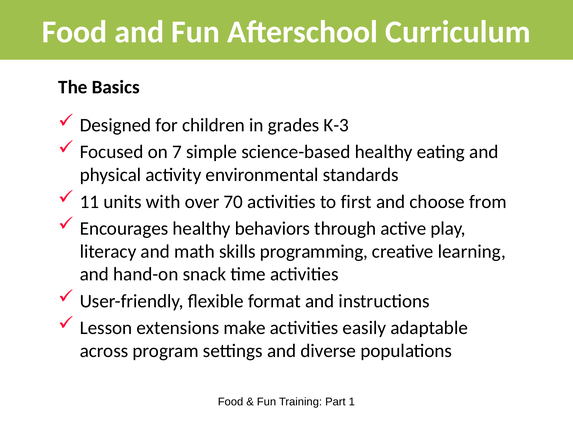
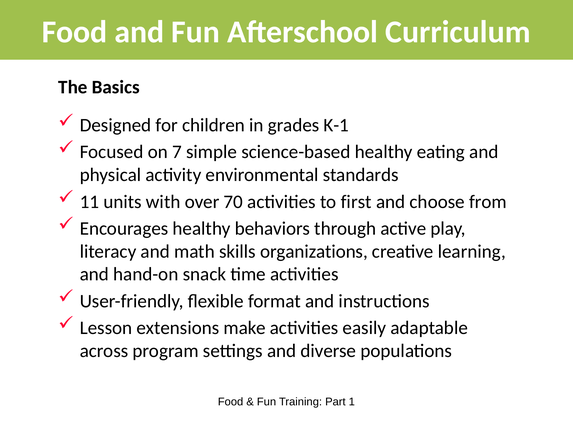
K-3: K-3 -> K-1 (336, 125)
programming: programming -> organizations (314, 251)
